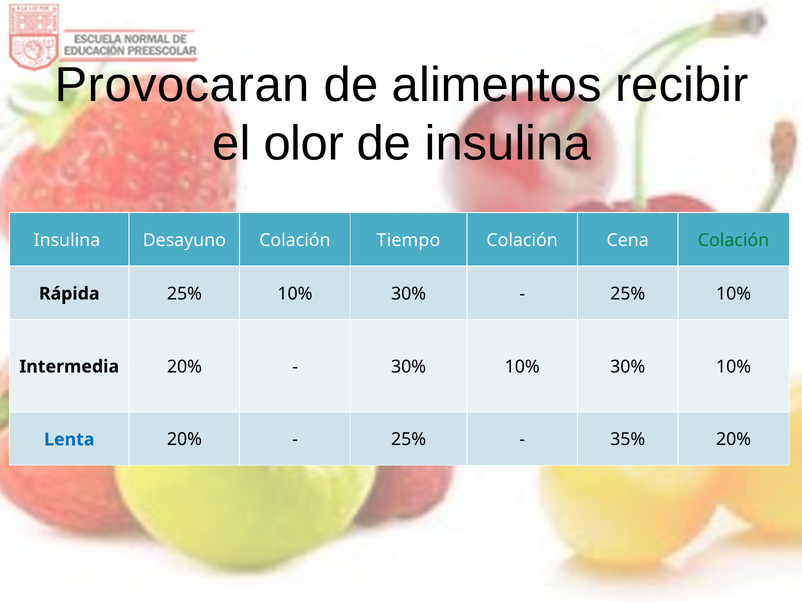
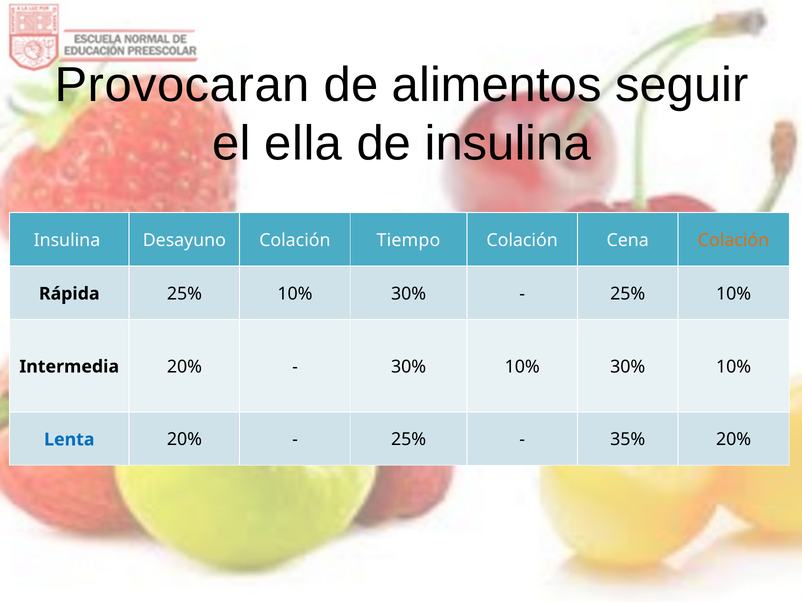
recibir: recibir -> seguir (682, 85)
olor: olor -> ella (303, 144)
Colación colour: green -> orange (734, 240)
